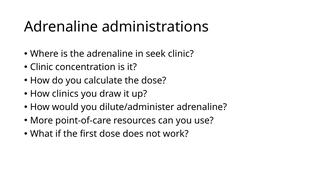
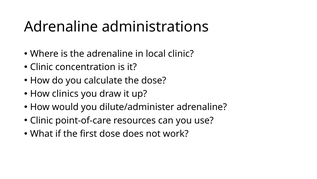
seek: seek -> local (156, 54)
More: More -> Clinic (42, 120)
